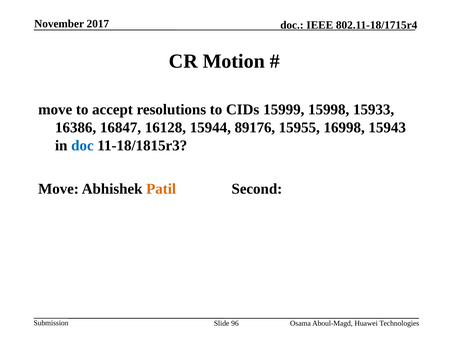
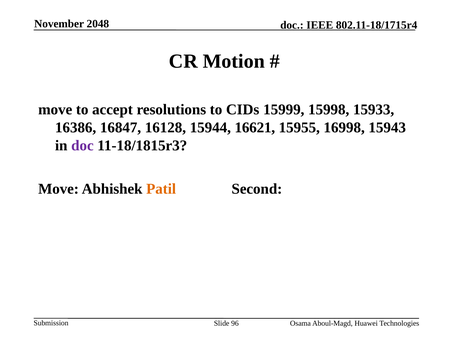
2017: 2017 -> 2048 (98, 24)
89176: 89176 -> 16621 (255, 128)
doc colour: blue -> purple (82, 145)
